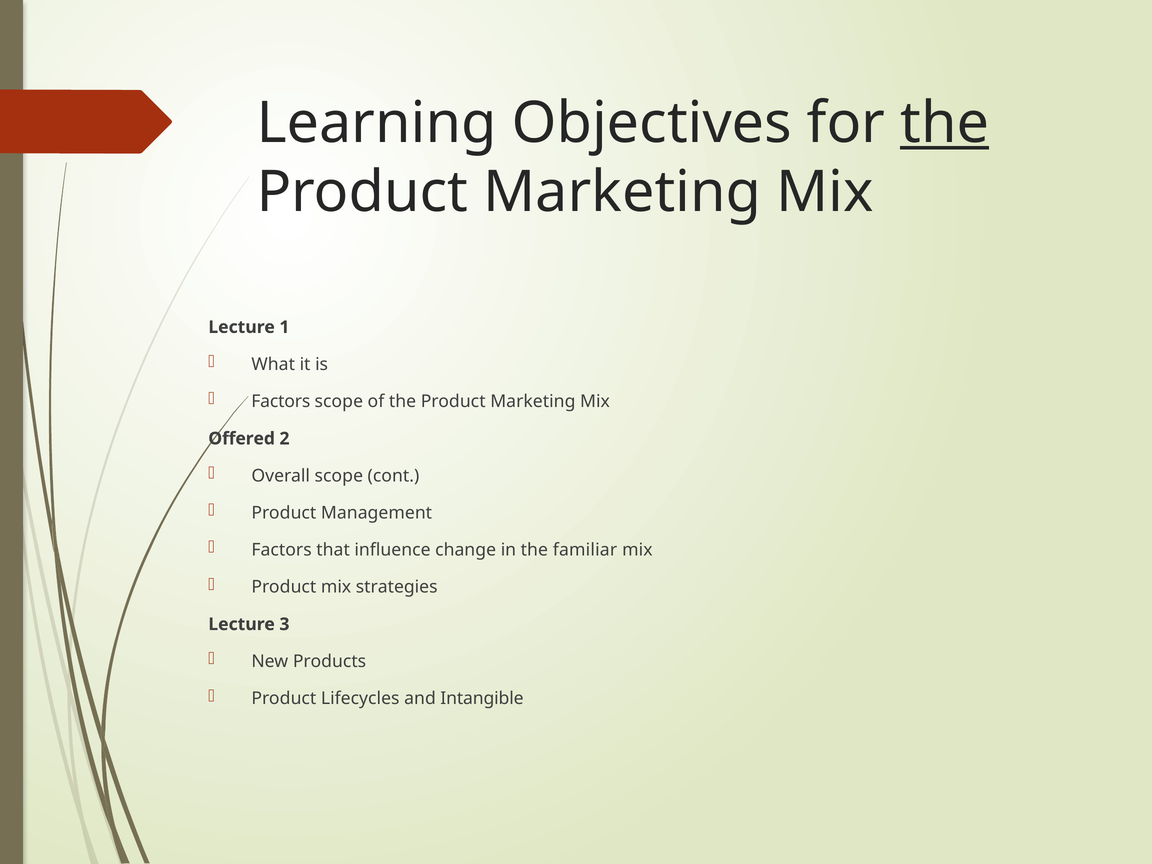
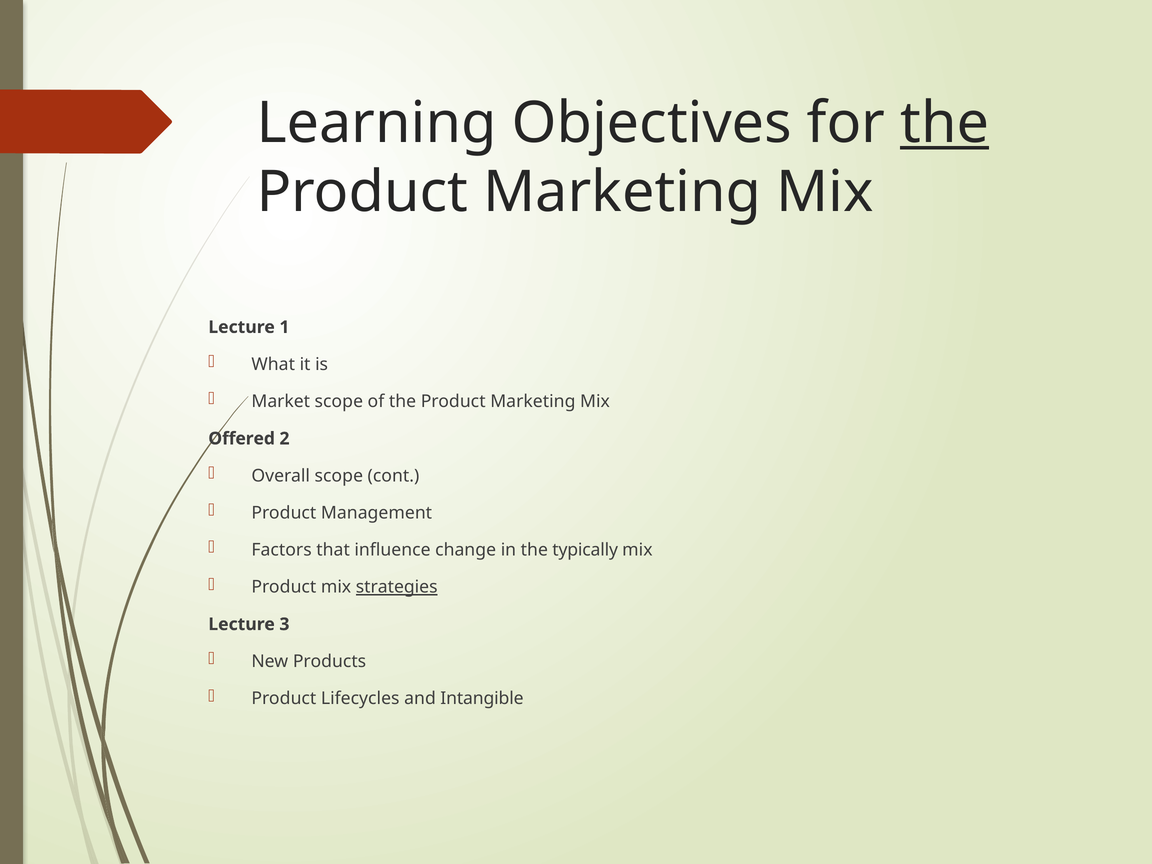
Factors: Factors -> Market (281, 401)
familiar: familiar -> typically (585, 550)
strategies underline: none -> present (397, 587)
